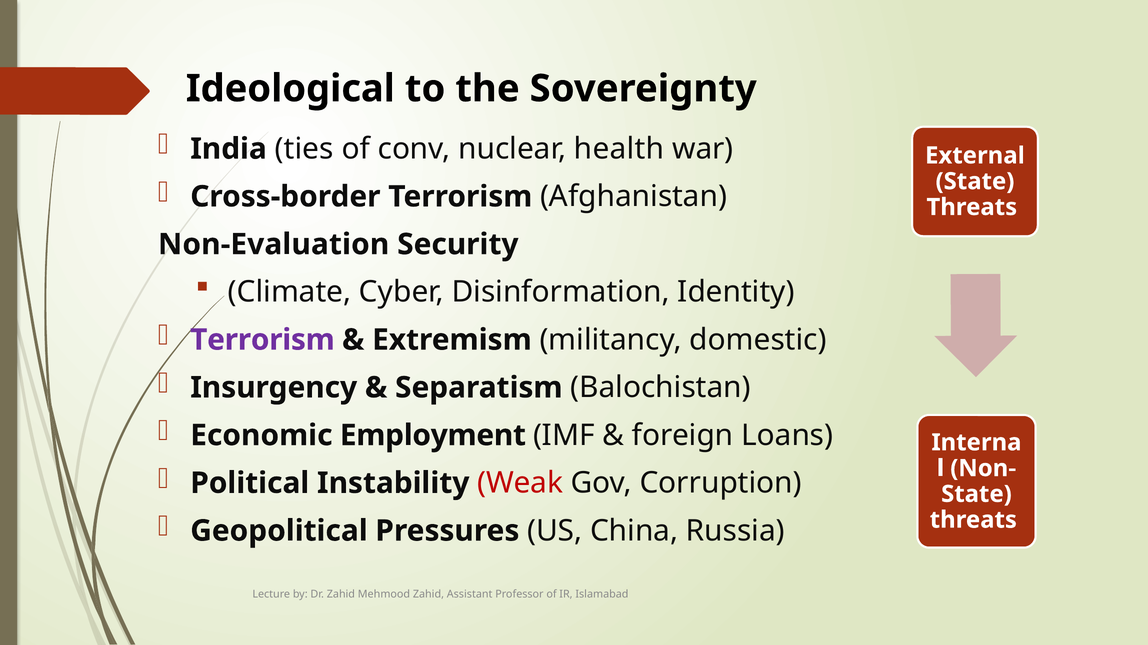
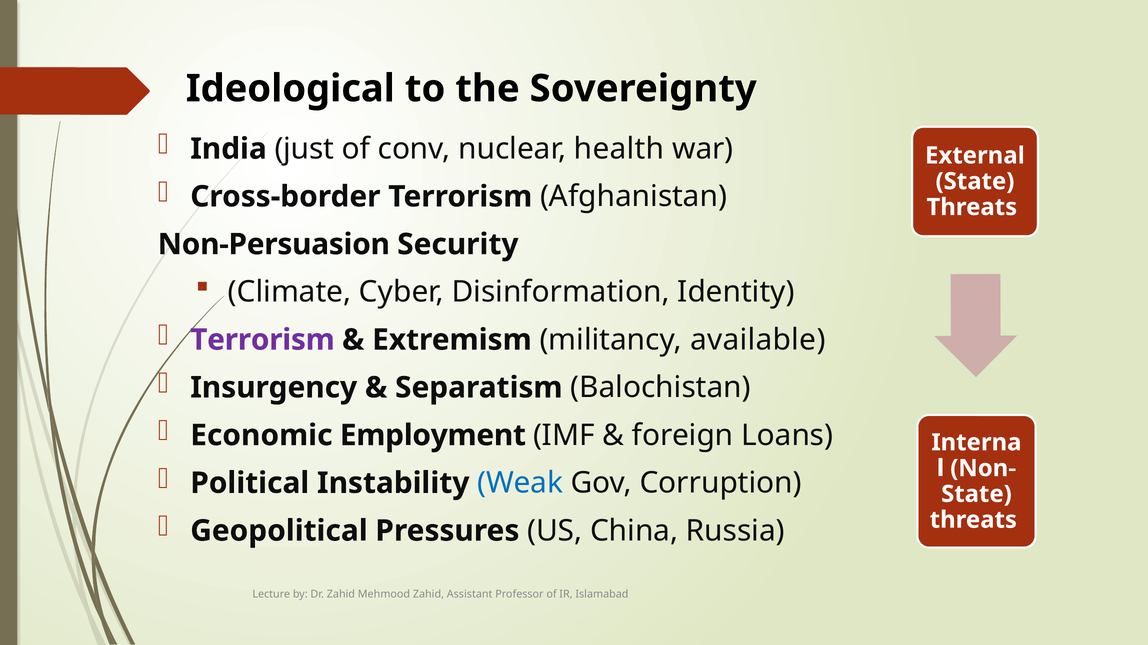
ties: ties -> just (304, 149)
Non-Evaluation: Non-Evaluation -> Non-Persuasion (274, 245)
domestic: domestic -> available (758, 340)
Weak colour: red -> blue (520, 484)
